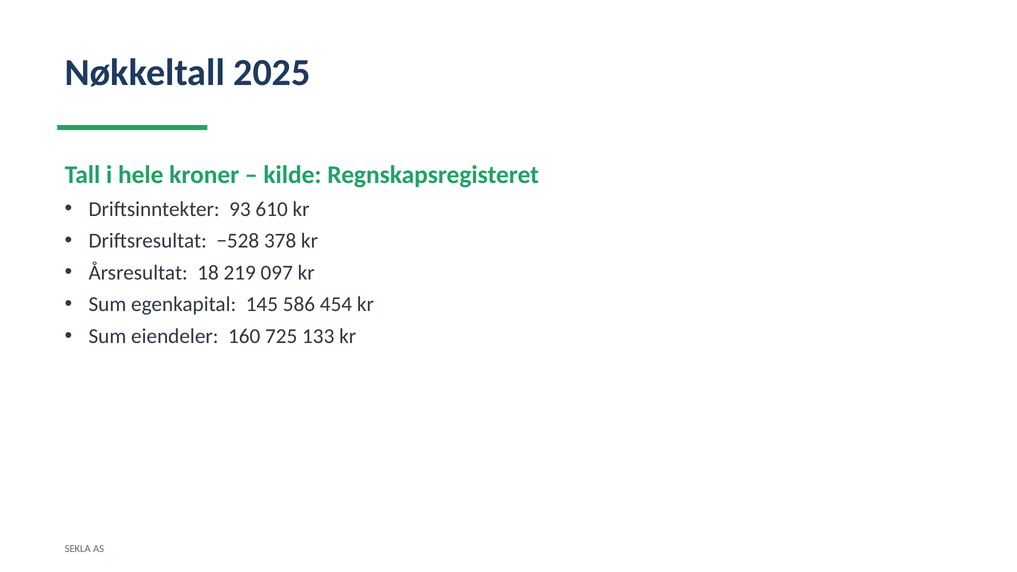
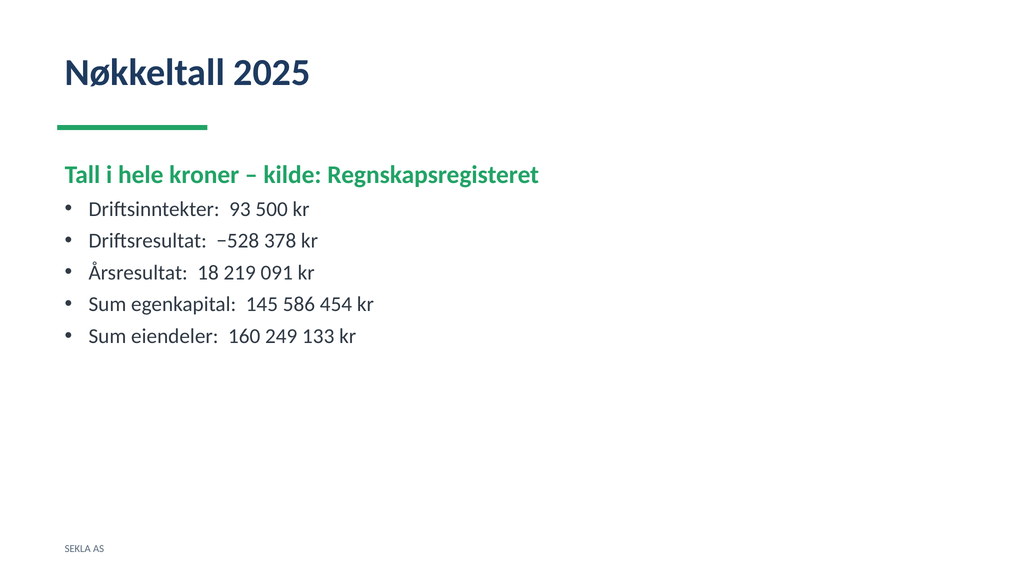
610: 610 -> 500 (272, 209)
097: 097 -> 091 (277, 273)
725: 725 -> 249 (281, 336)
